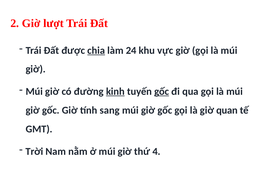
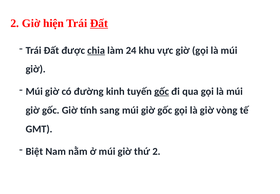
lượt: lượt -> hiện (54, 23)
Đất underline: none -> present (99, 23)
kinh underline: present -> none (115, 91)
quan: quan -> vòng (227, 110)
Trời: Trời -> Biệt (34, 151)
thứ 4: 4 -> 2 (156, 151)
